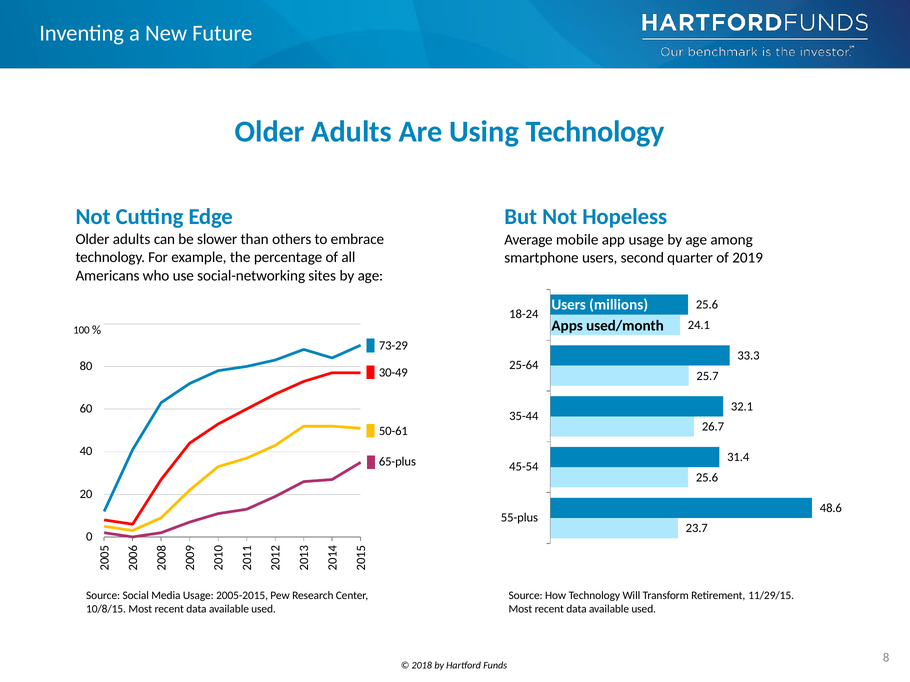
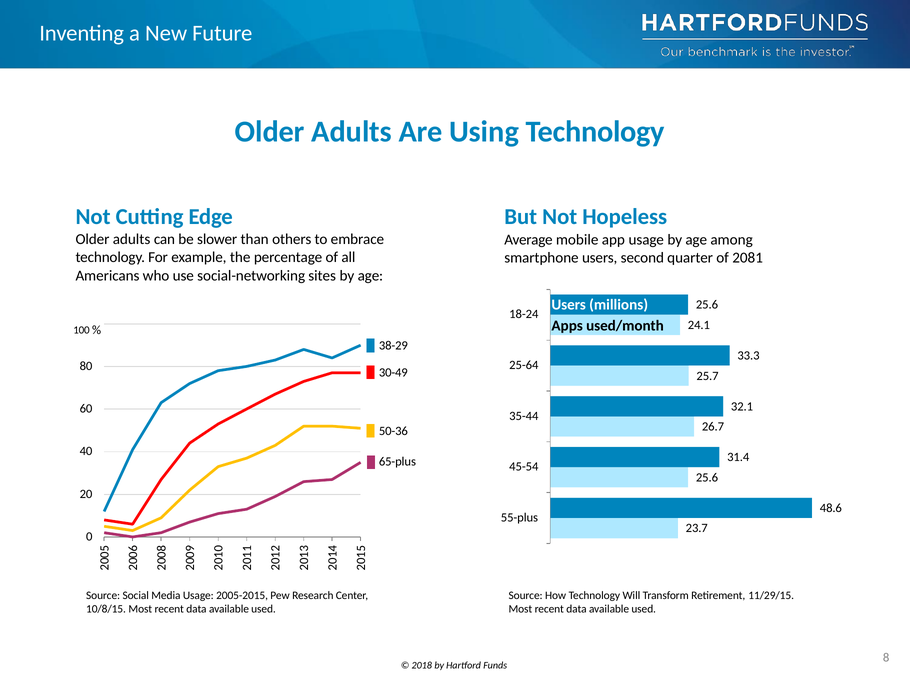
2019: 2019 -> 2081 (748, 258)
73-29: 73-29 -> 38-29 (393, 346)
50-61: 50-61 -> 50-36 (393, 431)
